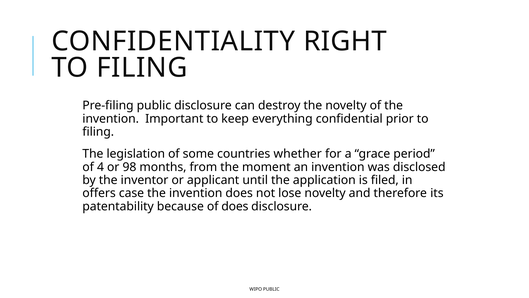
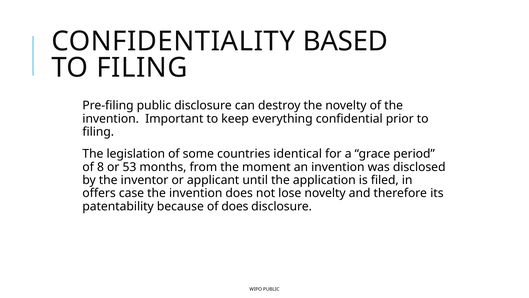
RIGHT: RIGHT -> BASED (345, 41)
whether: whether -> identical (298, 154)
4: 4 -> 8 (100, 167)
98: 98 -> 53 (129, 167)
